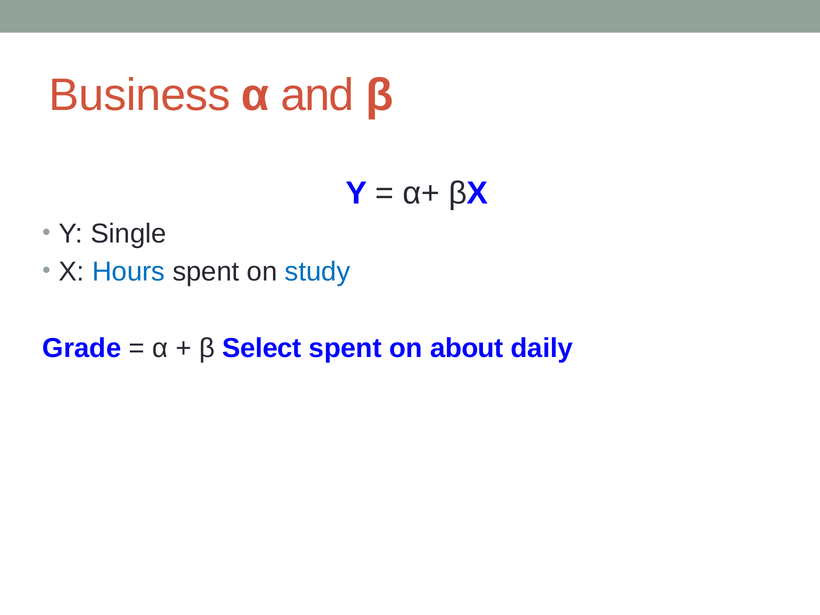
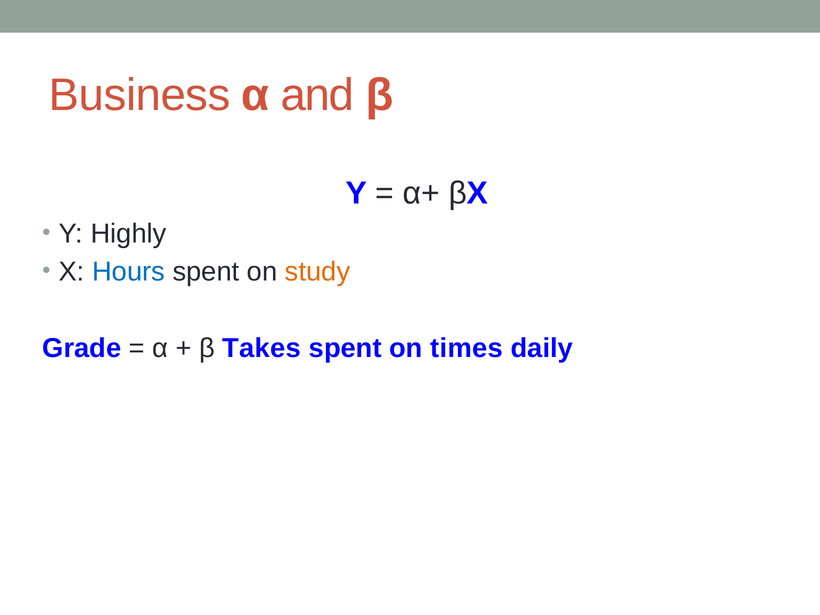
Single: Single -> Highly (129, 234)
study colour: blue -> orange (318, 272)
Select: Select -> Takes (262, 348)
about: about -> times (467, 348)
